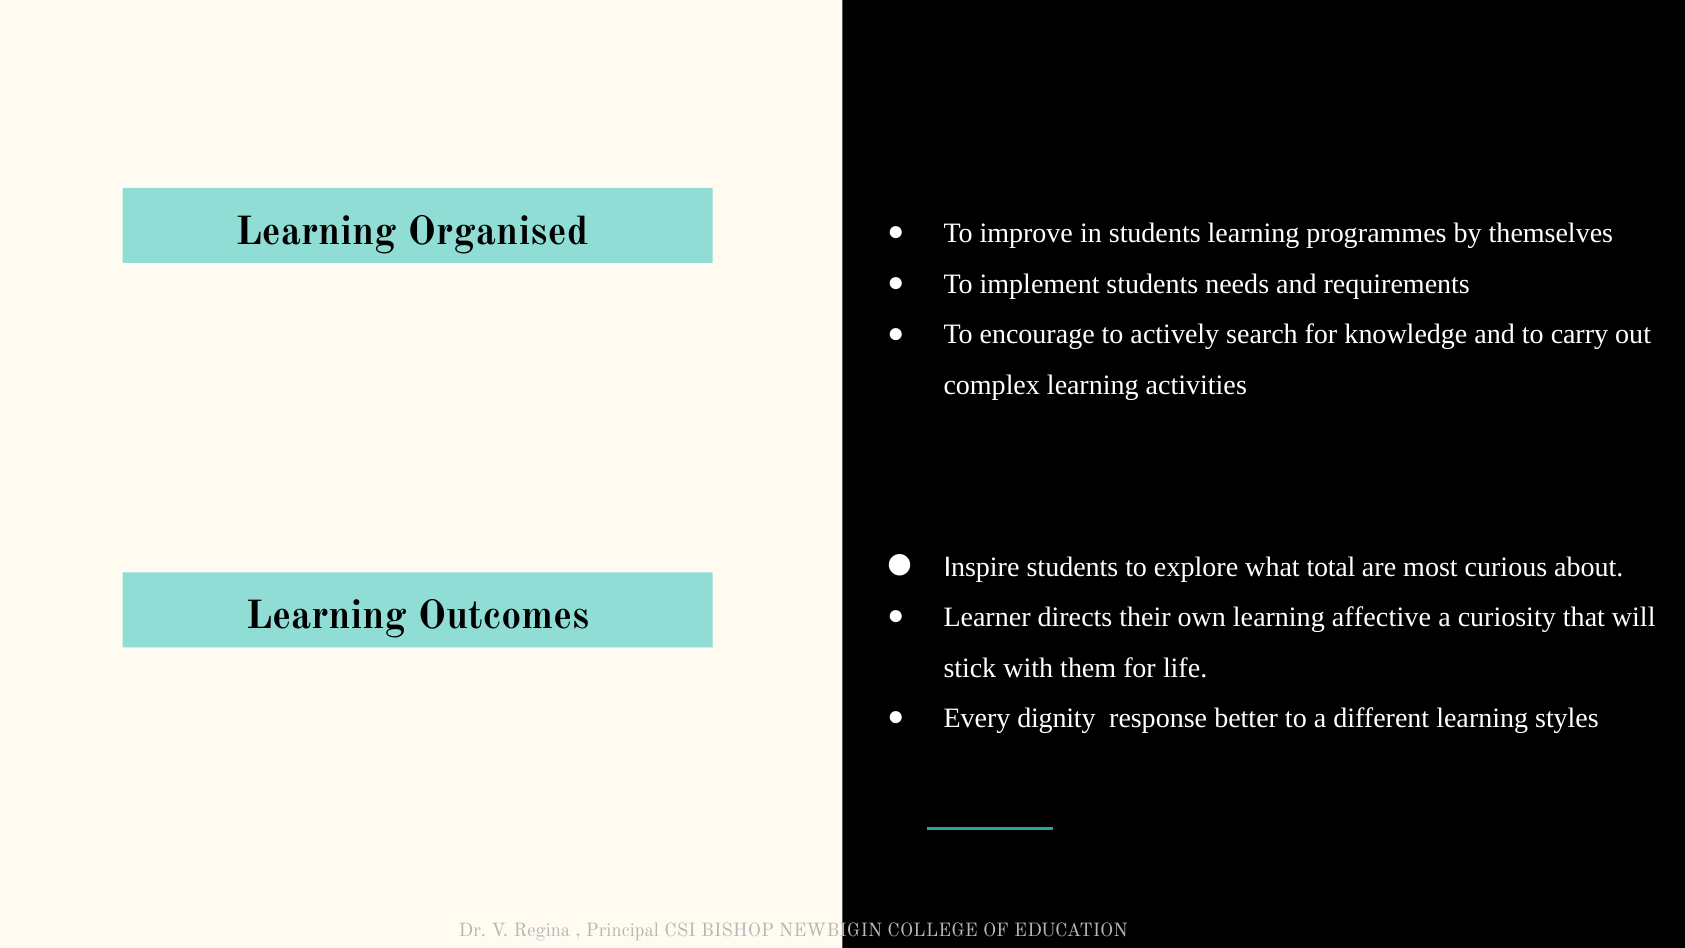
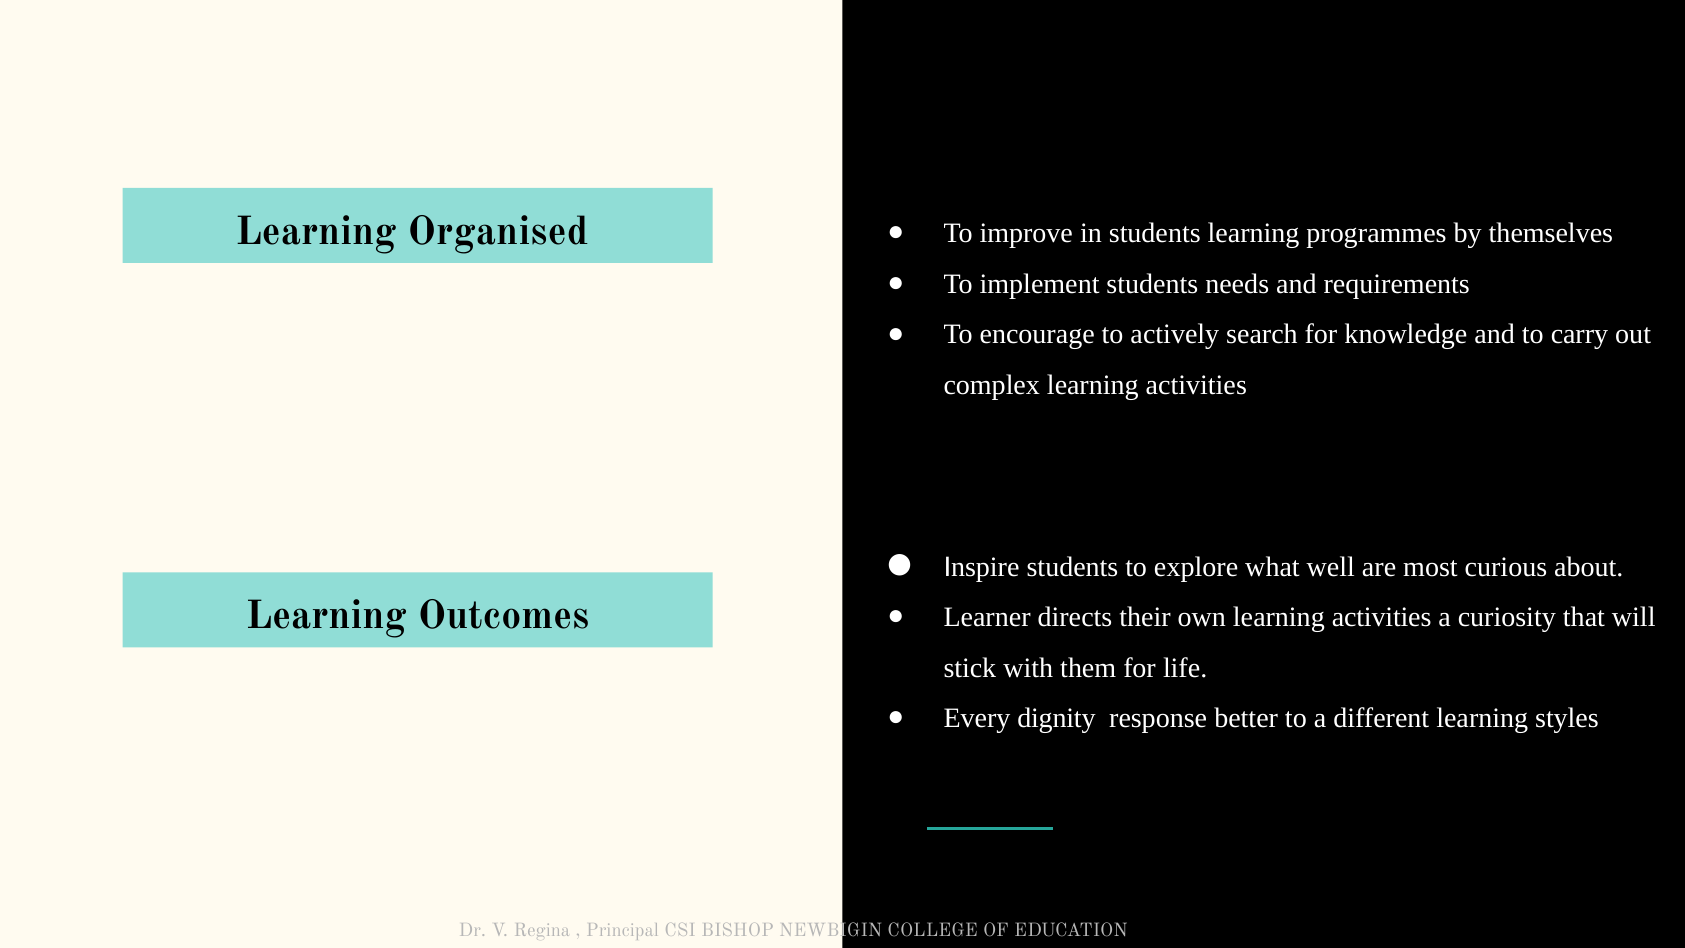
total: total -> well (1331, 567)
own learning affective: affective -> activities (1382, 617)
